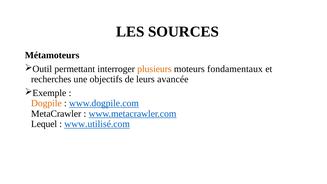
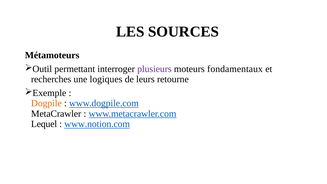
plusieurs colour: orange -> purple (154, 69)
objectifs: objectifs -> logiques (106, 79)
avancée: avancée -> retourne (173, 79)
www.utilisé.com: www.utilisé.com -> www.notion.com (97, 124)
